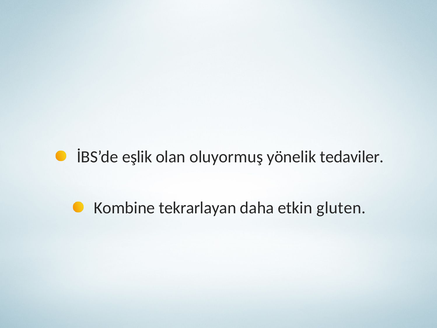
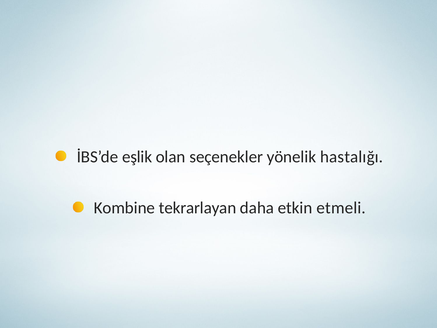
oluyormuş: oluyormuş -> seçenekler (226, 157)
tedaviler: tedaviler -> hastalığı (352, 157)
gluten: gluten -> etmeli (341, 208)
